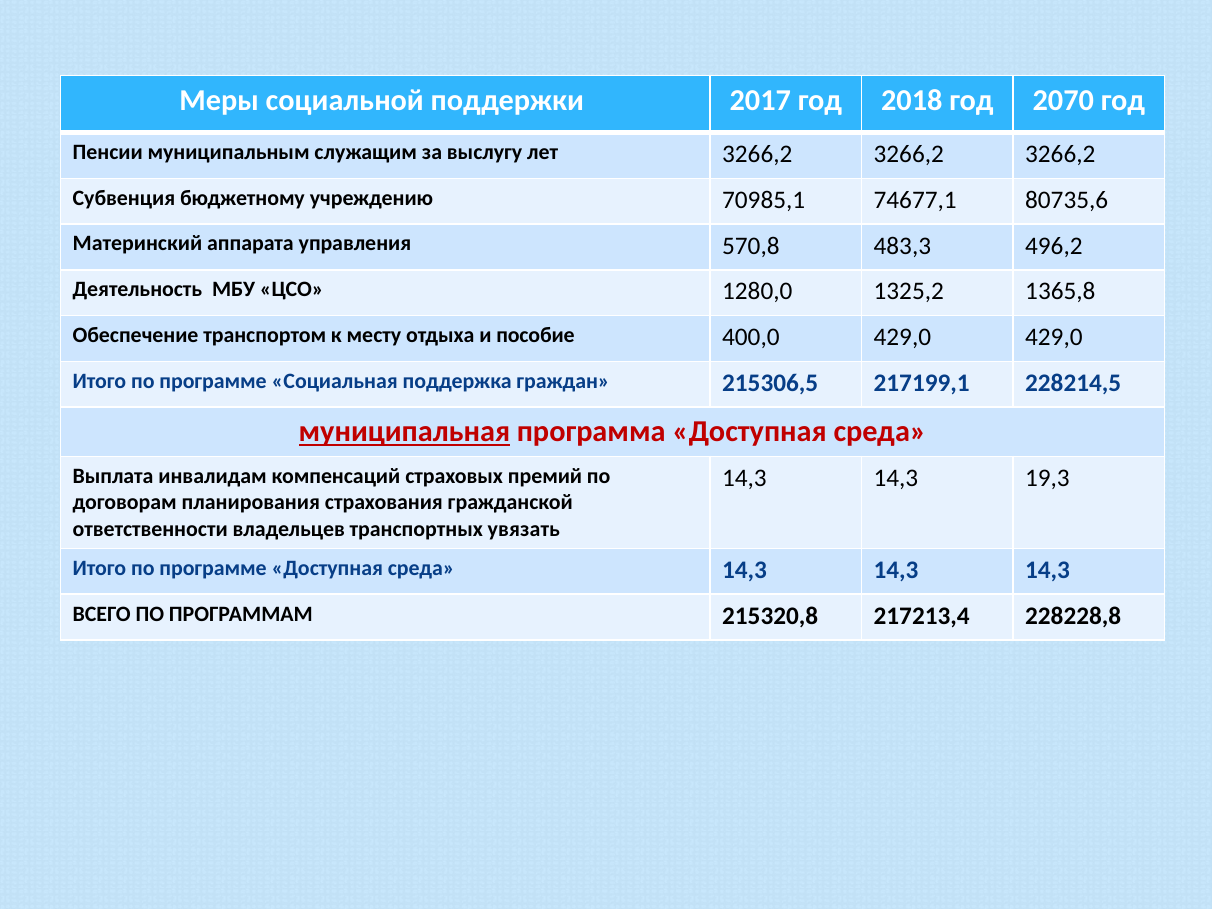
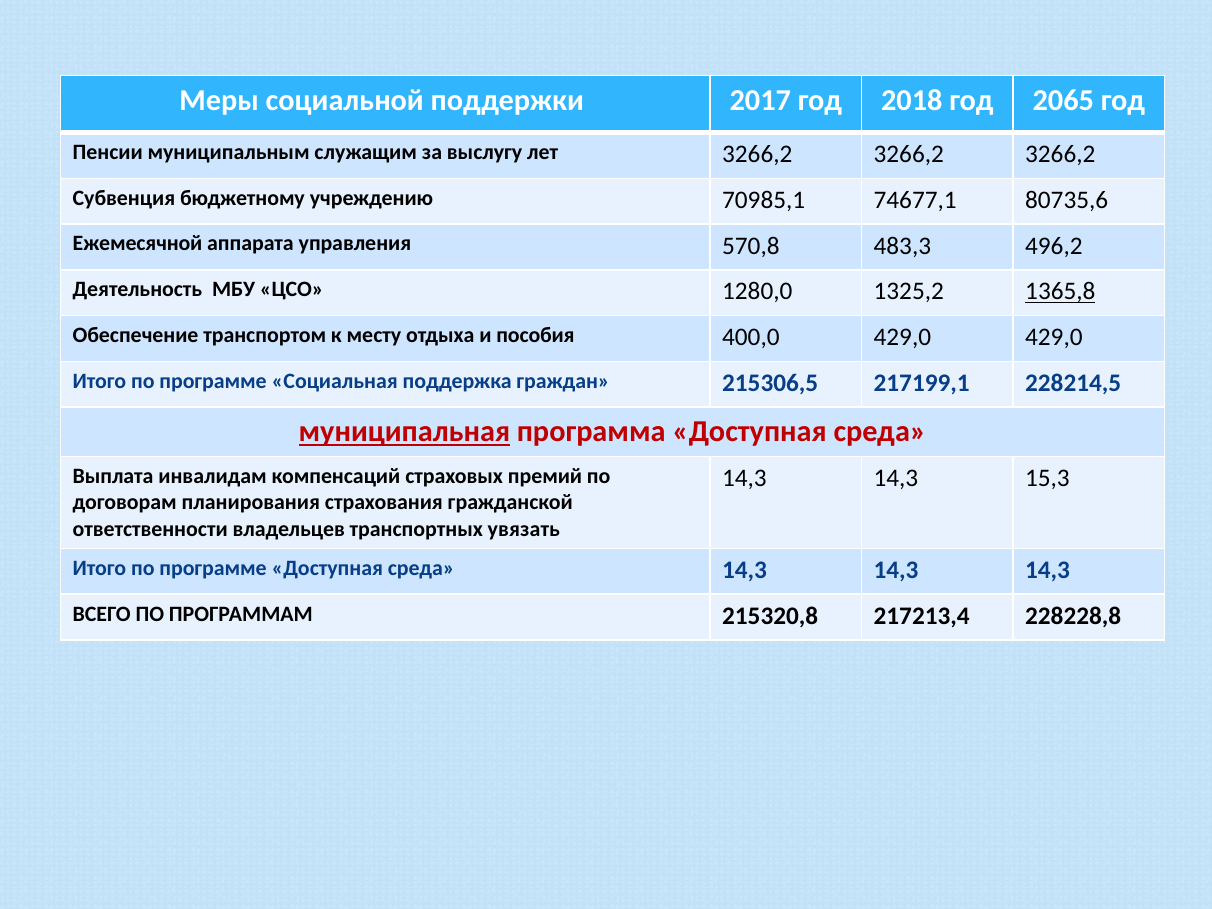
2070: 2070 -> 2065 (1063, 101)
Материнский: Материнский -> Ежемесячной (138, 244)
1365,8 underline: none -> present (1060, 292)
пособие: пособие -> пособия (535, 335)
19,3: 19,3 -> 15,3 (1048, 478)
